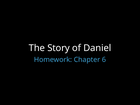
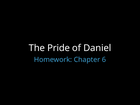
Story: Story -> Pride (59, 48)
